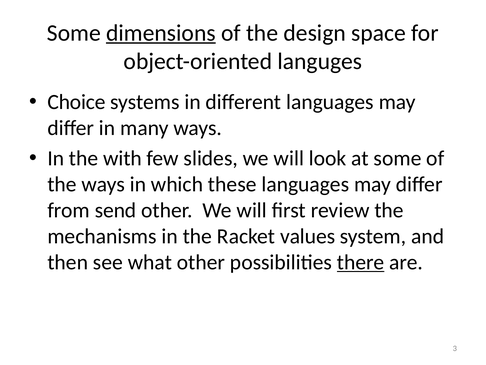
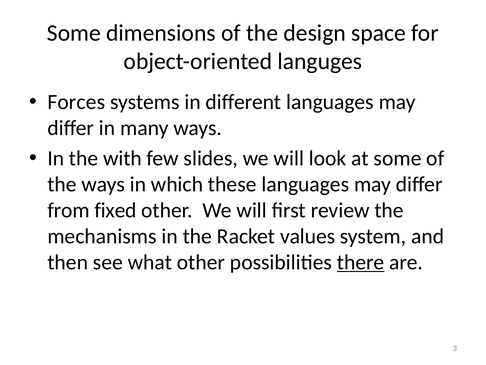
dimensions underline: present -> none (161, 33)
Choice: Choice -> Forces (76, 102)
send: send -> fixed (116, 210)
